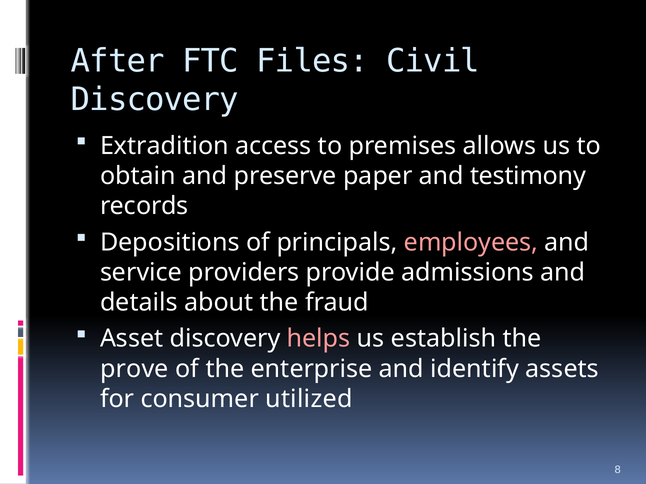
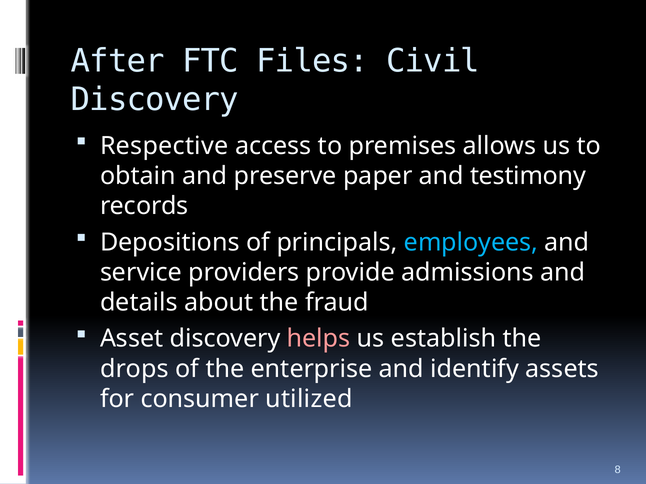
Extradition: Extradition -> Respective (164, 146)
employees colour: pink -> light blue (471, 243)
prove: prove -> drops (134, 369)
